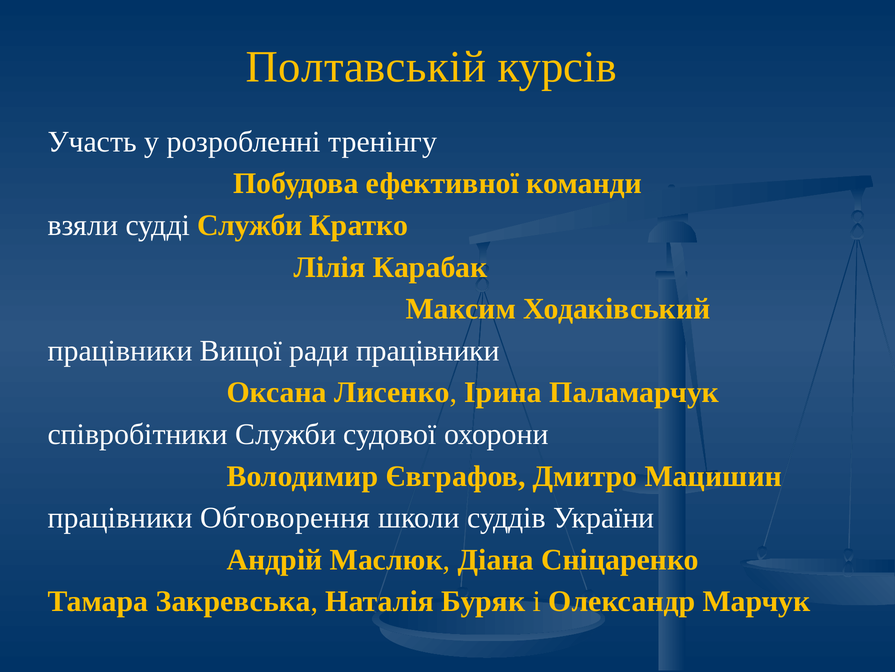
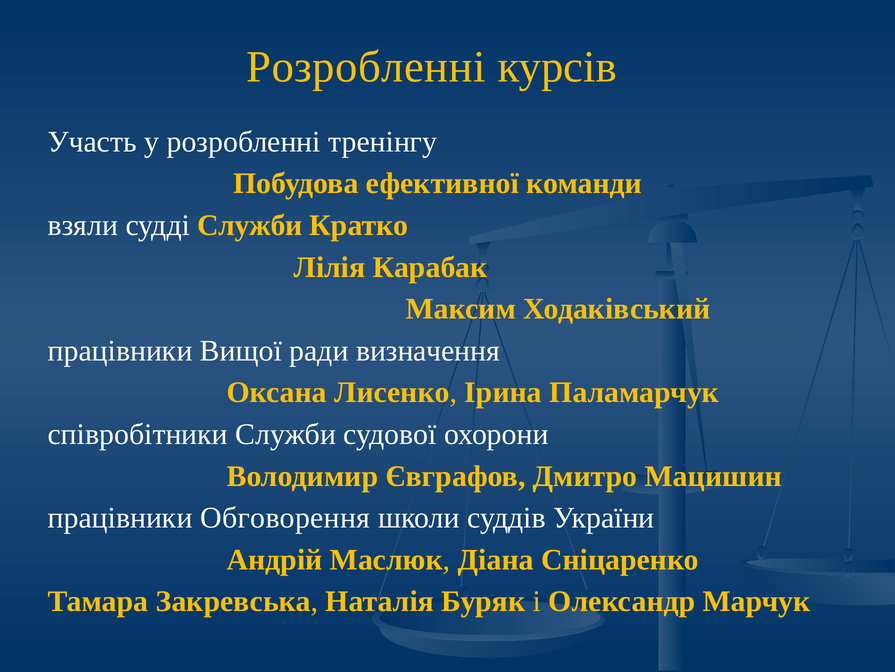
Полтавській: Полтавській -> Розробленні (366, 67)
ради працівники: працівники -> визначення (428, 350)
